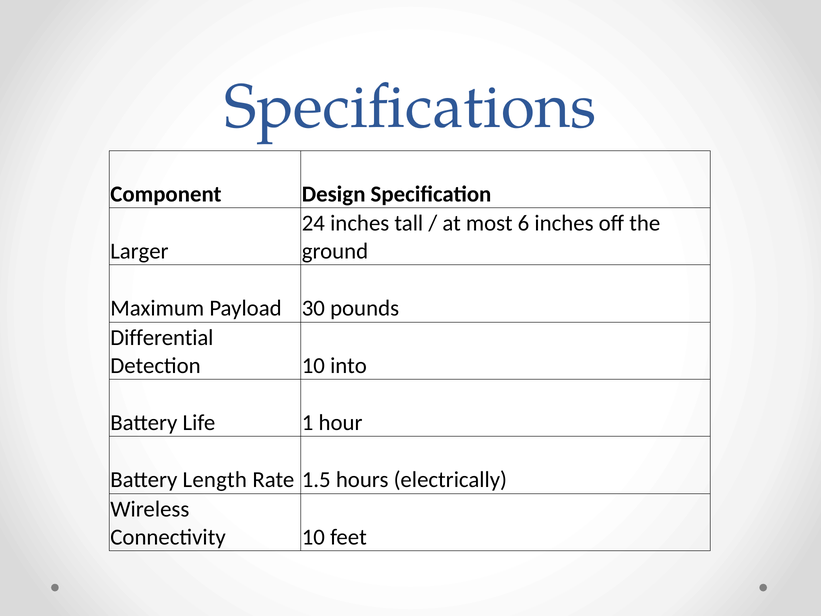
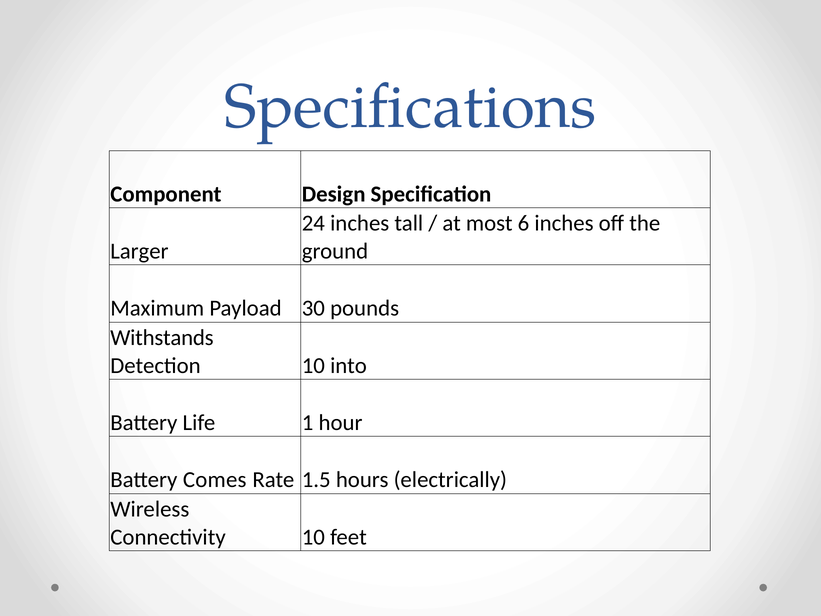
Differential: Differential -> Withstands (162, 337)
Length: Length -> Comes (215, 480)
